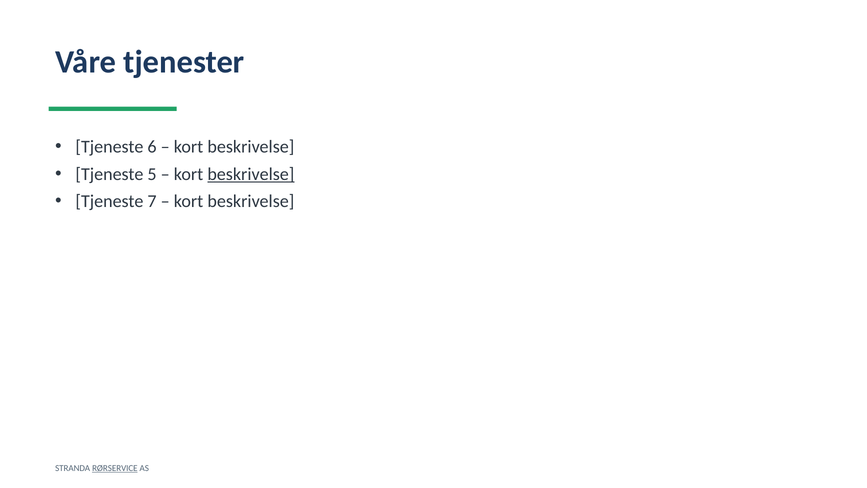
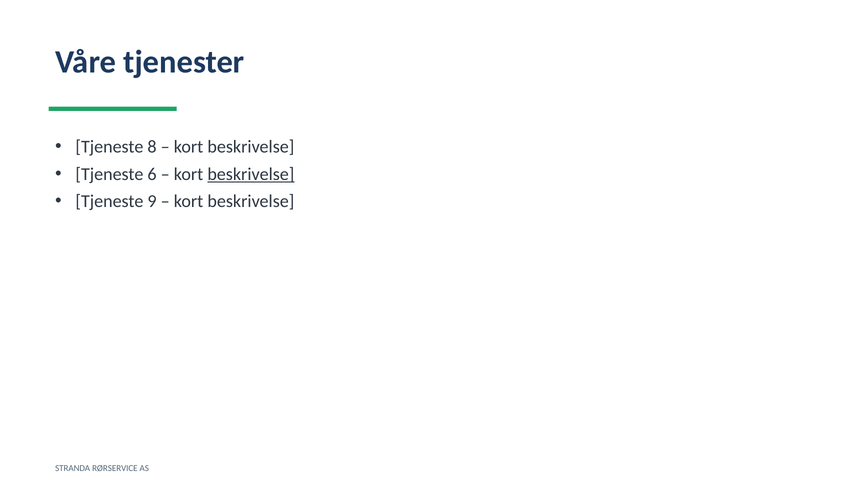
6: 6 -> 8 (152, 147)
5: 5 -> 6 (152, 174)
7: 7 -> 9 (152, 201)
RØRSERVICE underline: present -> none (115, 468)
